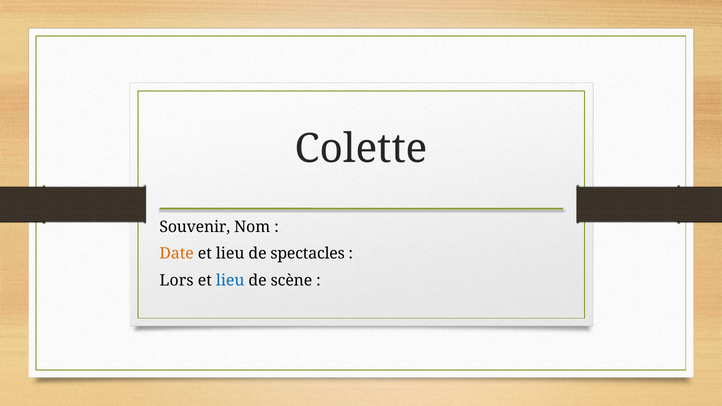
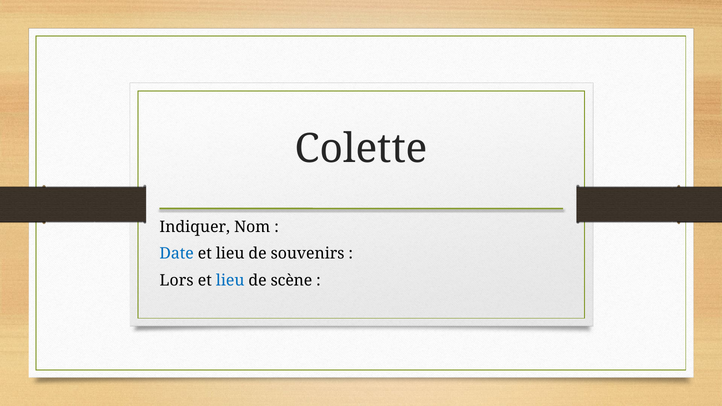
Souvenir: Souvenir -> Indiquer (195, 227)
Date colour: orange -> blue (177, 254)
spectacles: spectacles -> souvenirs (308, 254)
